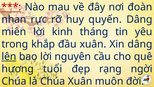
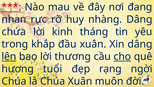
đoàn: đoàn -> đang (140, 7)
quyến: quyến -> nhàng (105, 19)
miên: miên -> chứa (14, 32)
nguyên: nguyên -> thương (73, 56)
cho underline: none -> present (122, 56)
